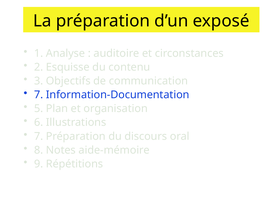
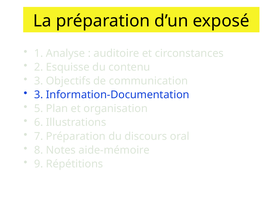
7: 7 -> 3 (39, 95)
